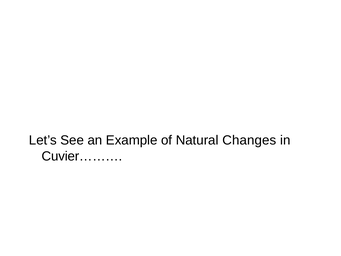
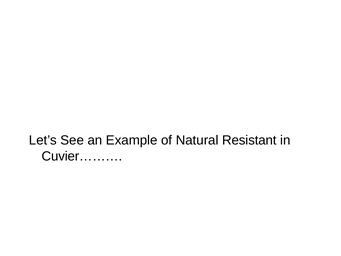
Changes: Changes -> Resistant (249, 140)
